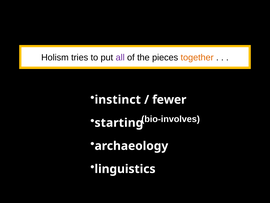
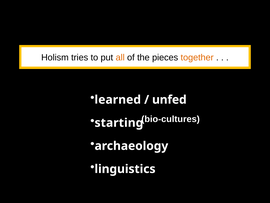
all colour: purple -> orange (120, 57)
instinct: instinct -> learned (118, 99)
fewer: fewer -> unfed (169, 99)
bio-involves: bio-involves -> bio-cultures (171, 119)
